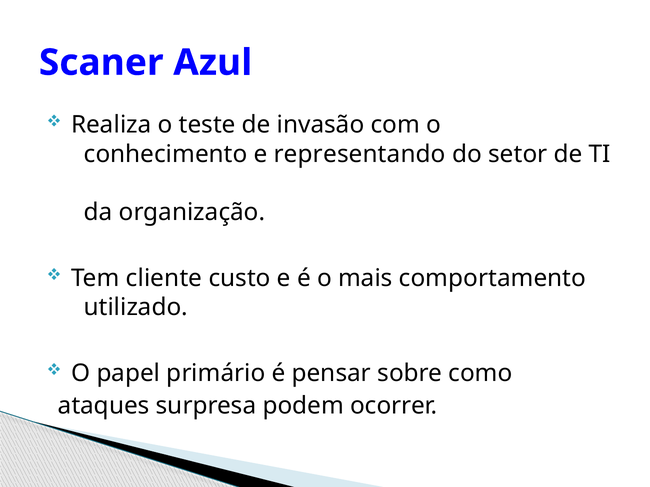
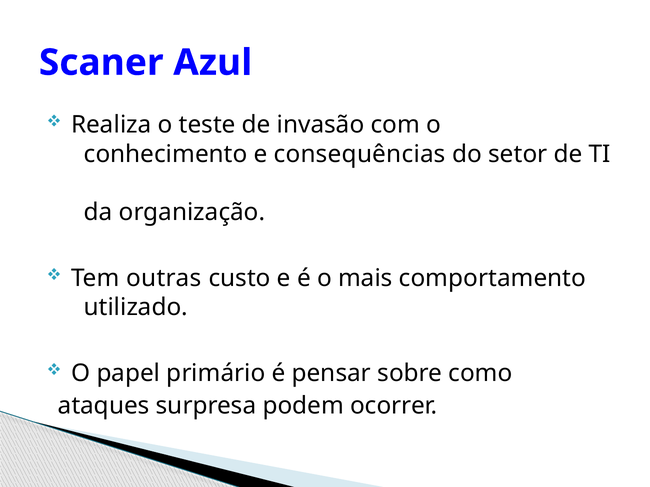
representando: representando -> consequências (360, 154)
cliente: cliente -> outras (164, 278)
